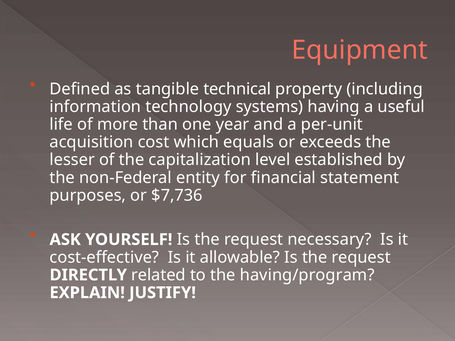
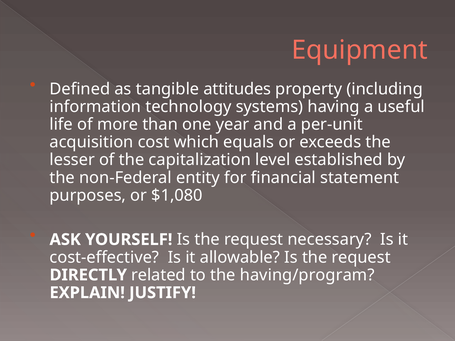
technical: technical -> attitudes (237, 89)
$7,736: $7,736 -> $1,080 (177, 195)
